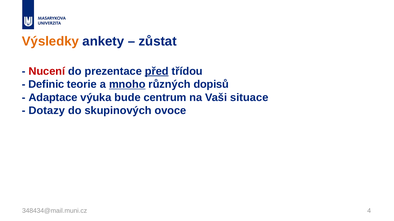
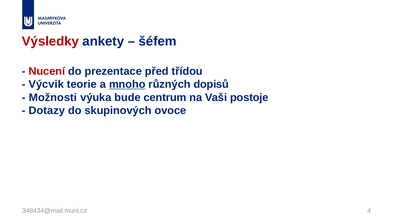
Výsledky colour: orange -> red (50, 41)
zůstat: zůstat -> šéfem (158, 41)
před underline: present -> none (157, 71)
Definic: Definic -> Výcvik (46, 85)
Adaptace: Adaptace -> Možnosti (53, 98)
situace: situace -> postoje (249, 98)
